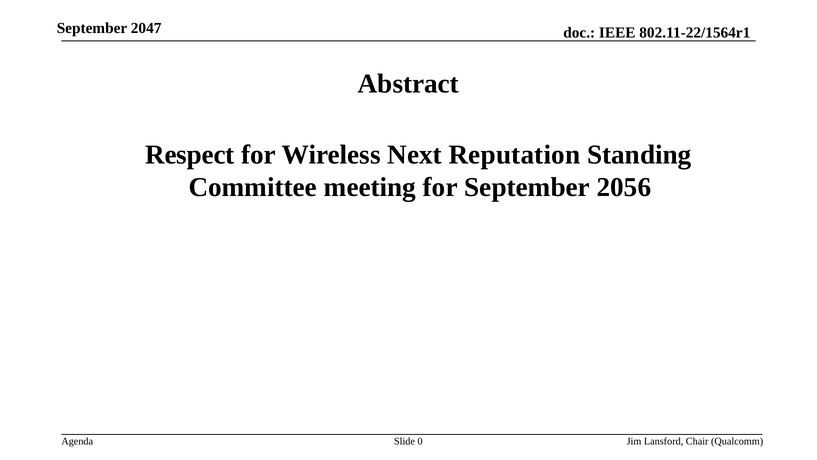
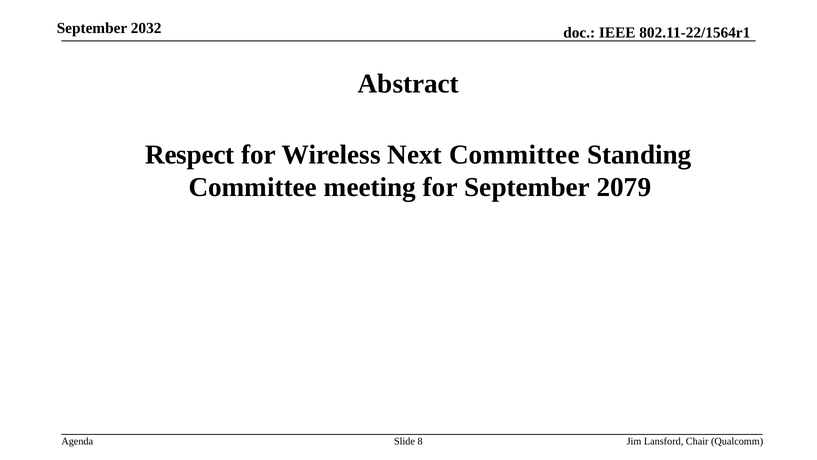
2047: 2047 -> 2032 (146, 28)
Next Reputation: Reputation -> Committee (514, 155)
2056: 2056 -> 2079 (624, 187)
0: 0 -> 8 (420, 441)
